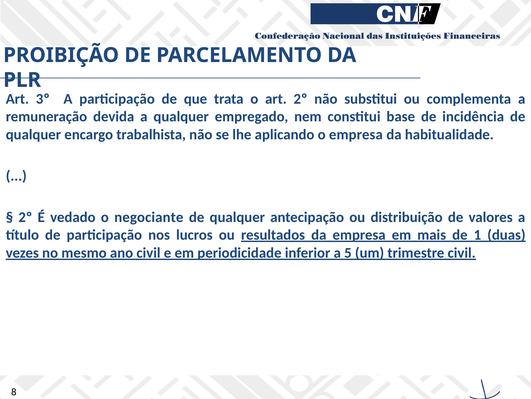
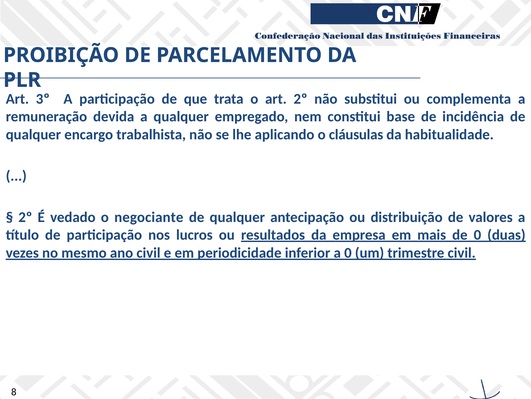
o empresa: empresa -> cláusulas (356, 134)
de 1: 1 -> 0 (477, 235)
a 5: 5 -> 0 (348, 252)
